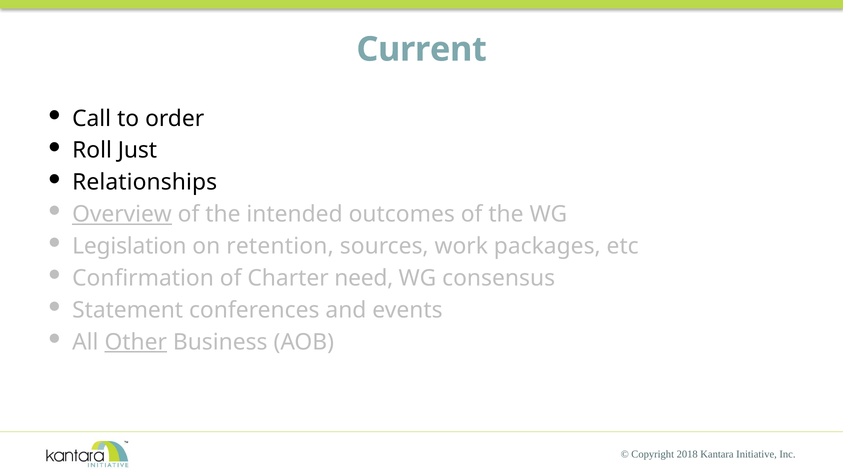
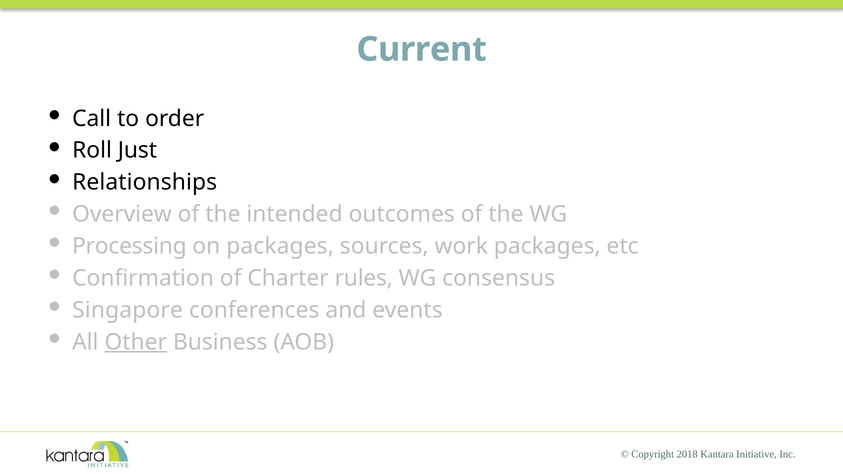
Overview underline: present -> none (122, 214)
Legislation: Legislation -> Processing (129, 246)
on retention: retention -> packages (280, 246)
need: need -> rules (364, 278)
Statement: Statement -> Singapore (128, 310)
